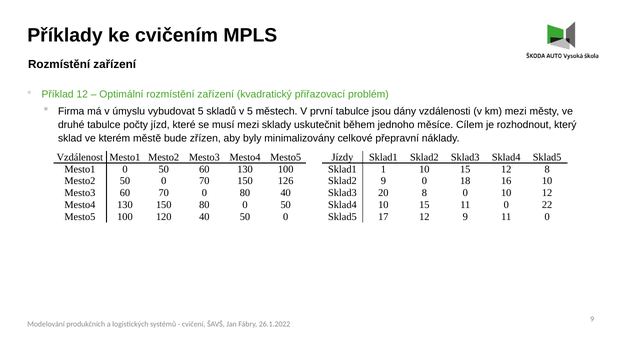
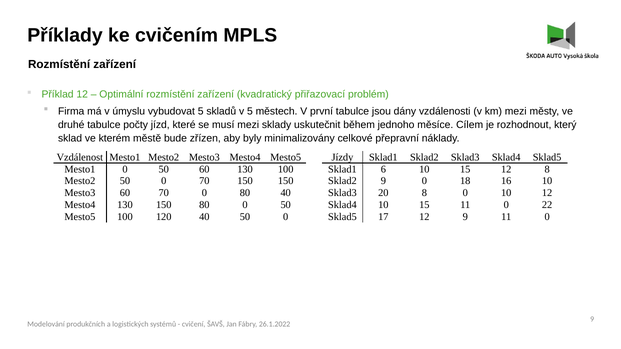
1: 1 -> 6 (383, 169)
150 126: 126 -> 150 (286, 181)
